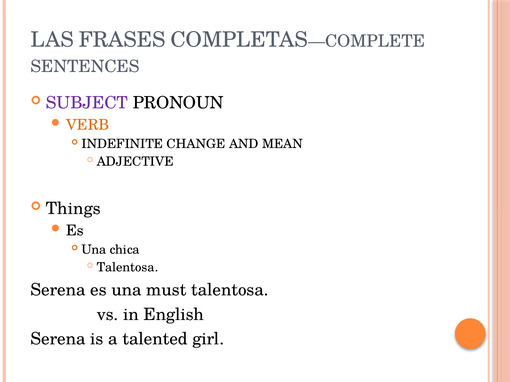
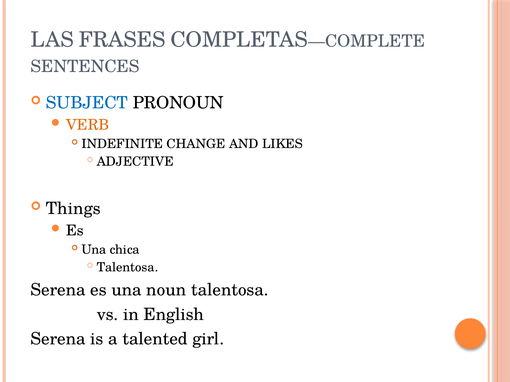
SUBJECT colour: purple -> blue (87, 103)
MEAN: MEAN -> LIKES (282, 144)
must: must -> noun (166, 290)
